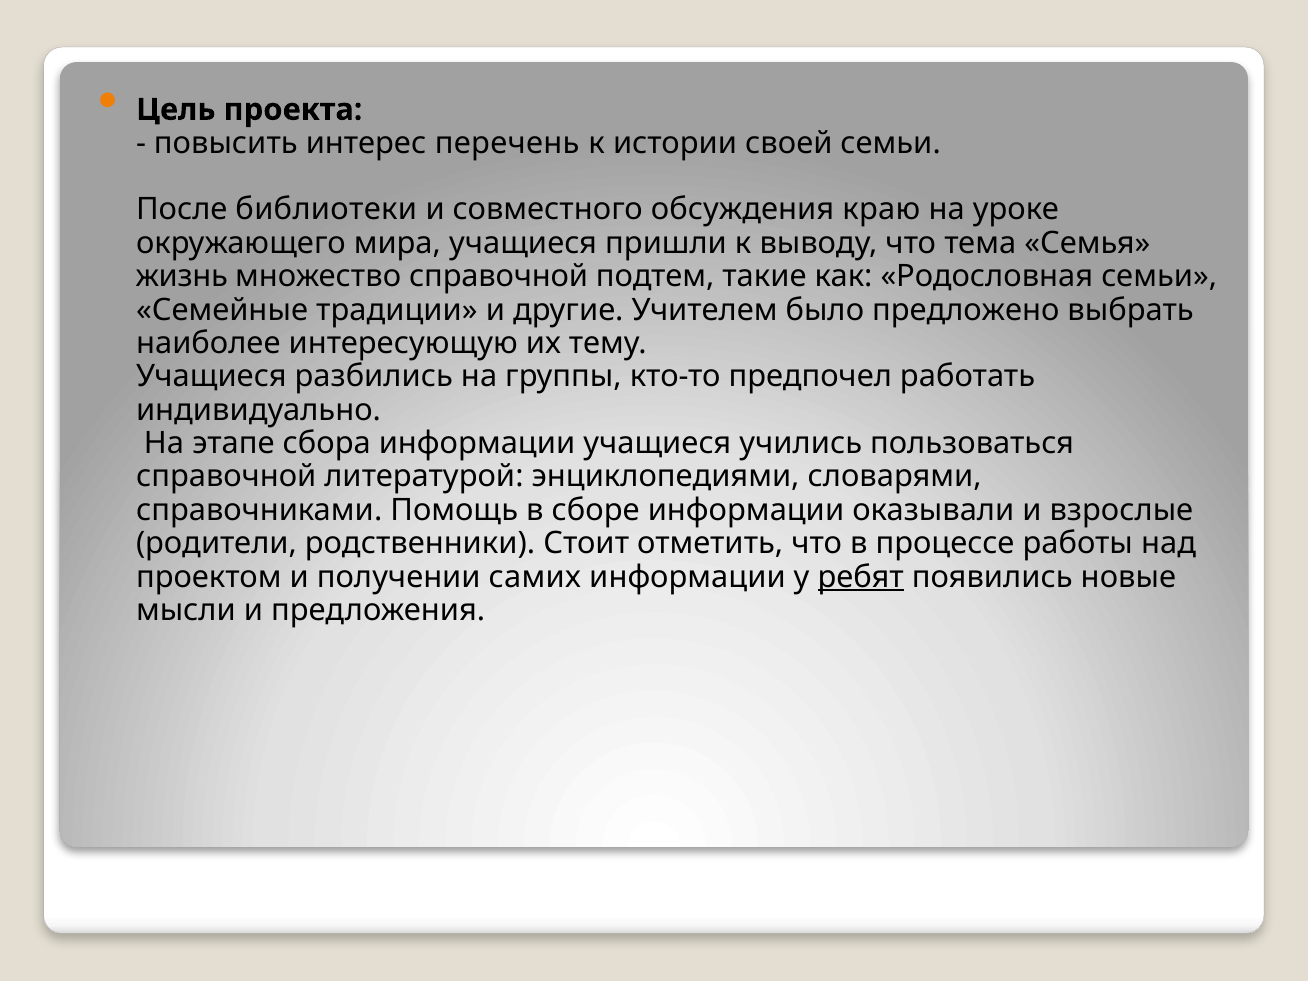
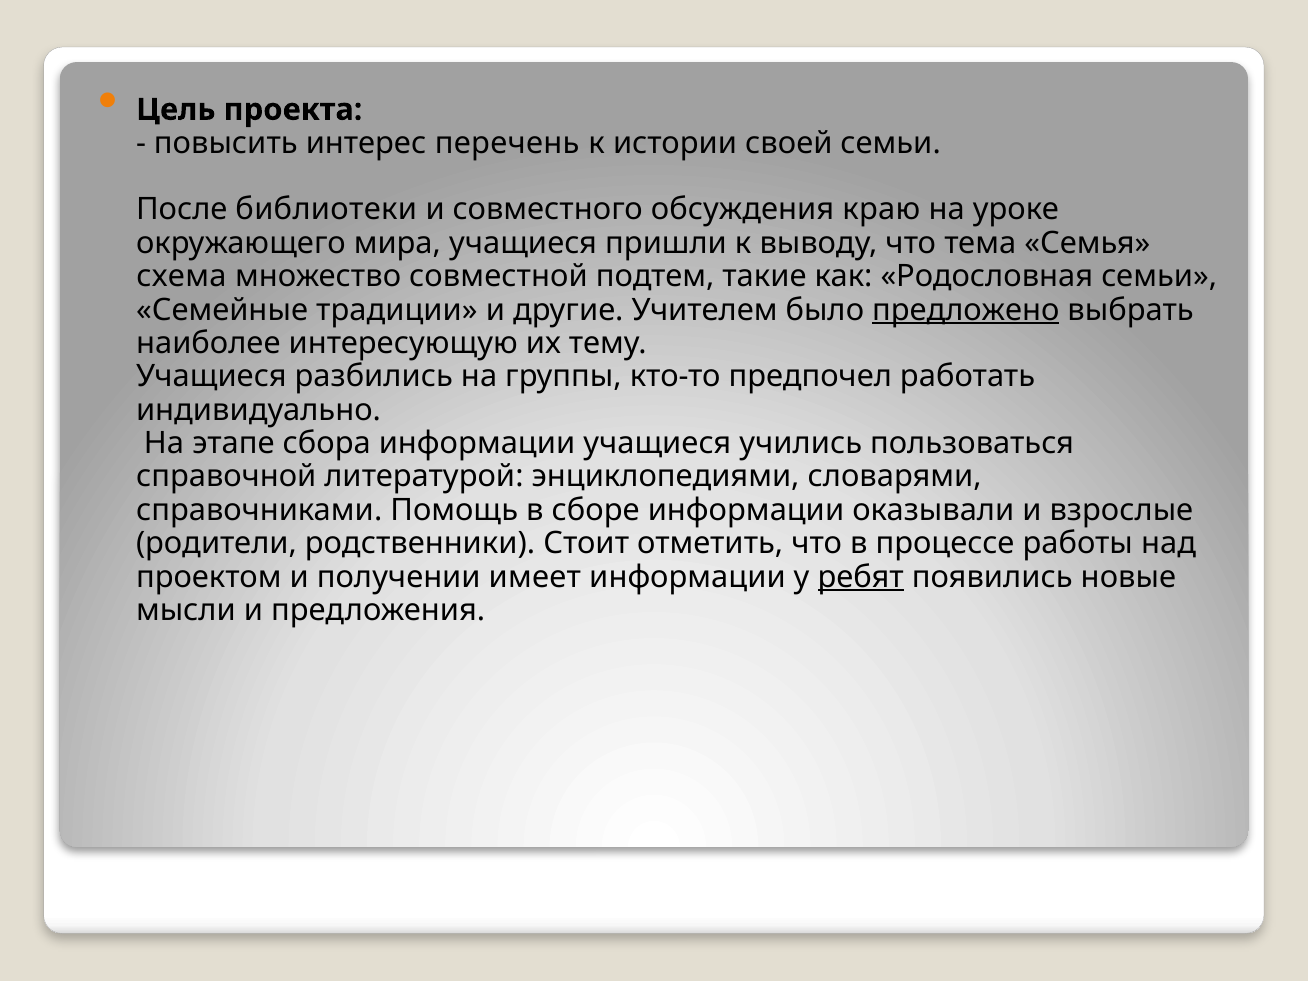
жизнь: жизнь -> схема (181, 276)
множество справочной: справочной -> совместной (499, 276)
предложено underline: none -> present (966, 310)
самих: самих -> имеет (535, 577)
